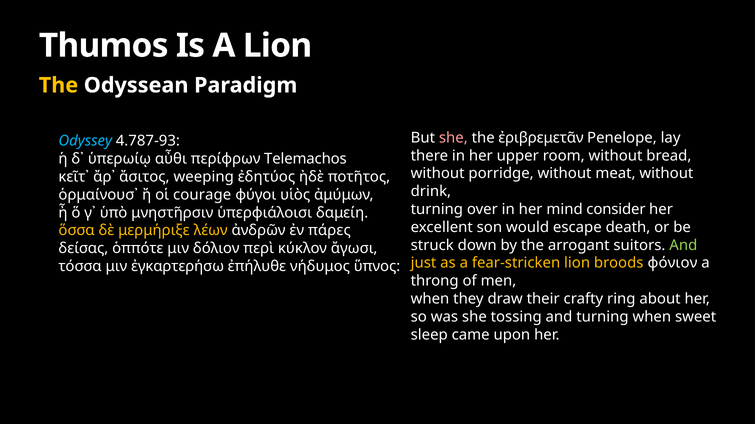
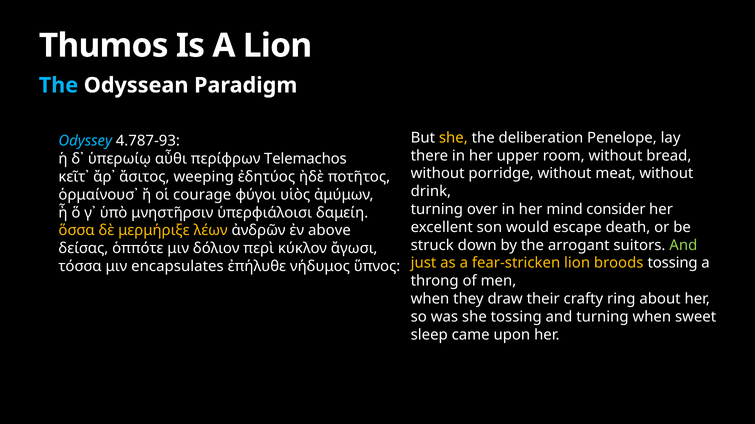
The colour: yellow -> light blue (58, 85)
she colour: pink -> yellow (453, 138)
ἐριβρεμετᾶν: ἐριβρεμετᾶν -> deliberation (541, 138)
πάρες: πάρες -> above (329, 231)
broods φόνιον: φόνιον -> tossing (673, 263)
ἐγκαρτερήσω: ἐγκαρτερήσω -> encapsulates (177, 267)
